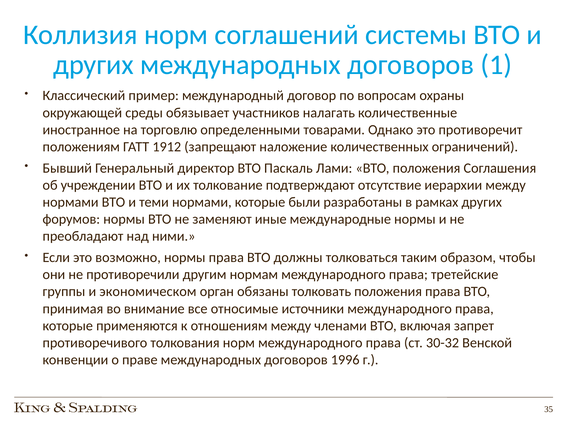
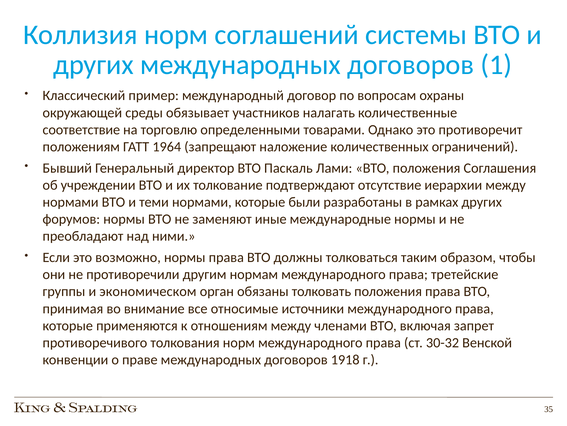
иностранное: иностранное -> соответствие (81, 129)
1912: 1912 -> 1964 (167, 146)
1996: 1996 -> 1918 (345, 359)
